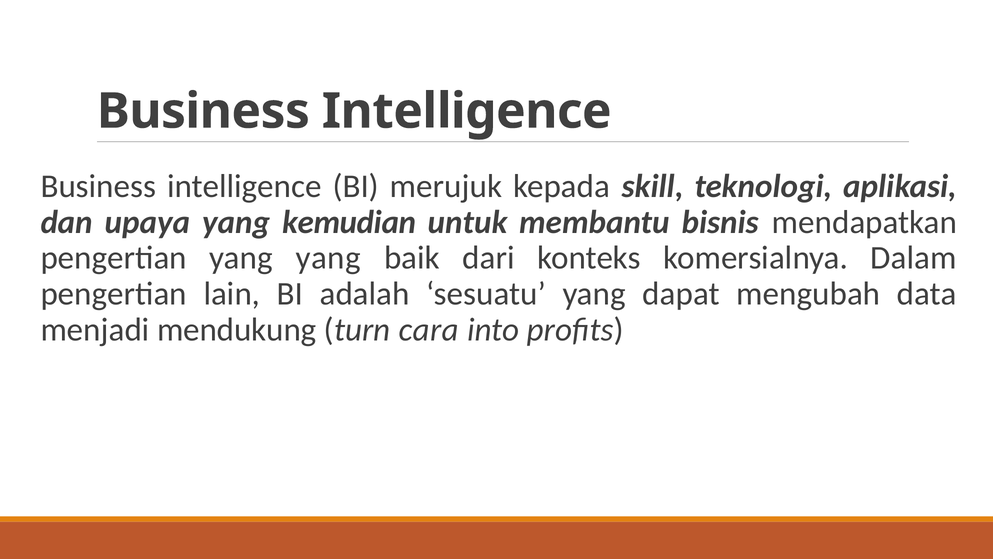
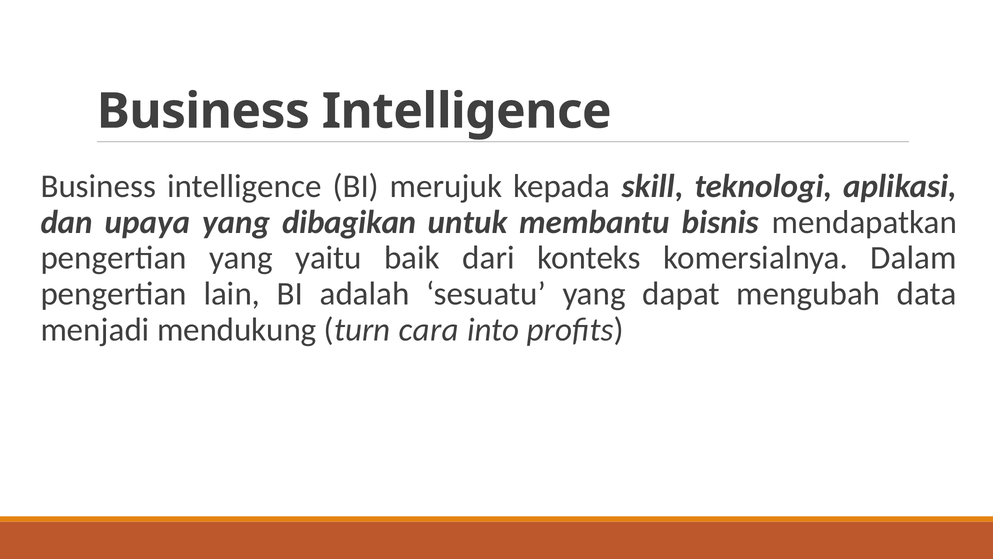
kemudian: kemudian -> dibagikan (349, 222)
yang yang: yang -> yaitu (328, 258)
